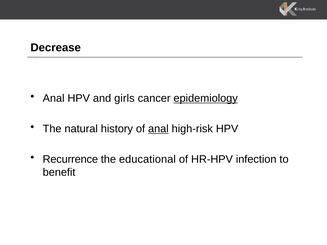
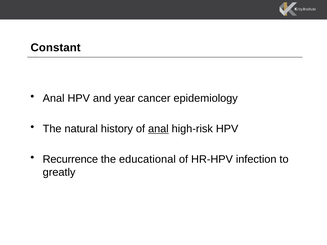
Decrease: Decrease -> Constant (56, 48)
girls: girls -> year (125, 98)
epidemiology underline: present -> none (206, 98)
benefit: benefit -> greatly (59, 172)
